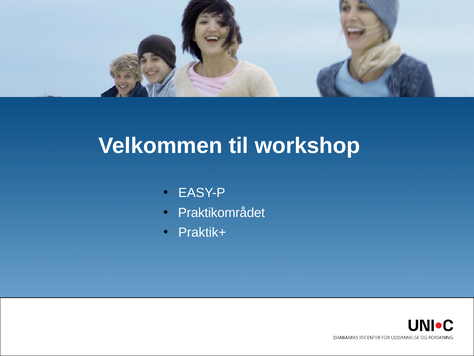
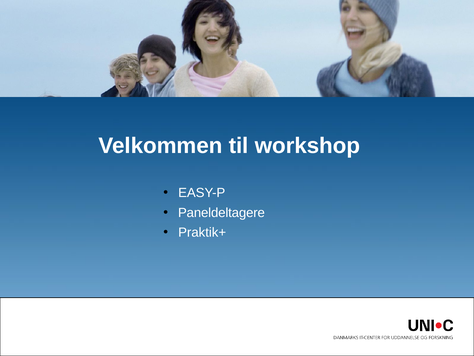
Praktikområdet: Praktikområdet -> Paneldeltagere (221, 212)
